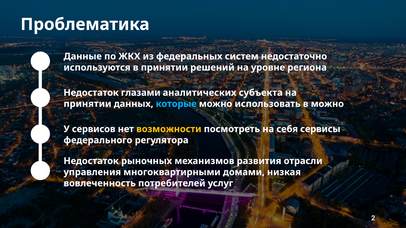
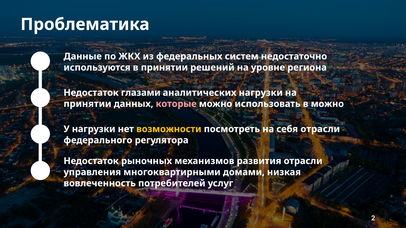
аналитических субъекта: субъекта -> нагрузки (261, 93)
которые colour: light blue -> pink (176, 104)
У сервисов: сервисов -> нагрузки (94, 129)
себя сервисы: сервисы -> отрасли (320, 129)
